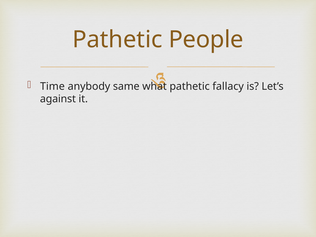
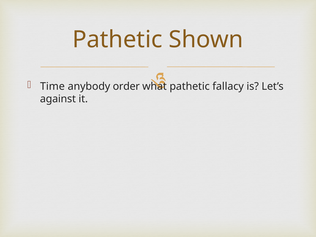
People: People -> Shown (206, 40)
same: same -> order (126, 86)
